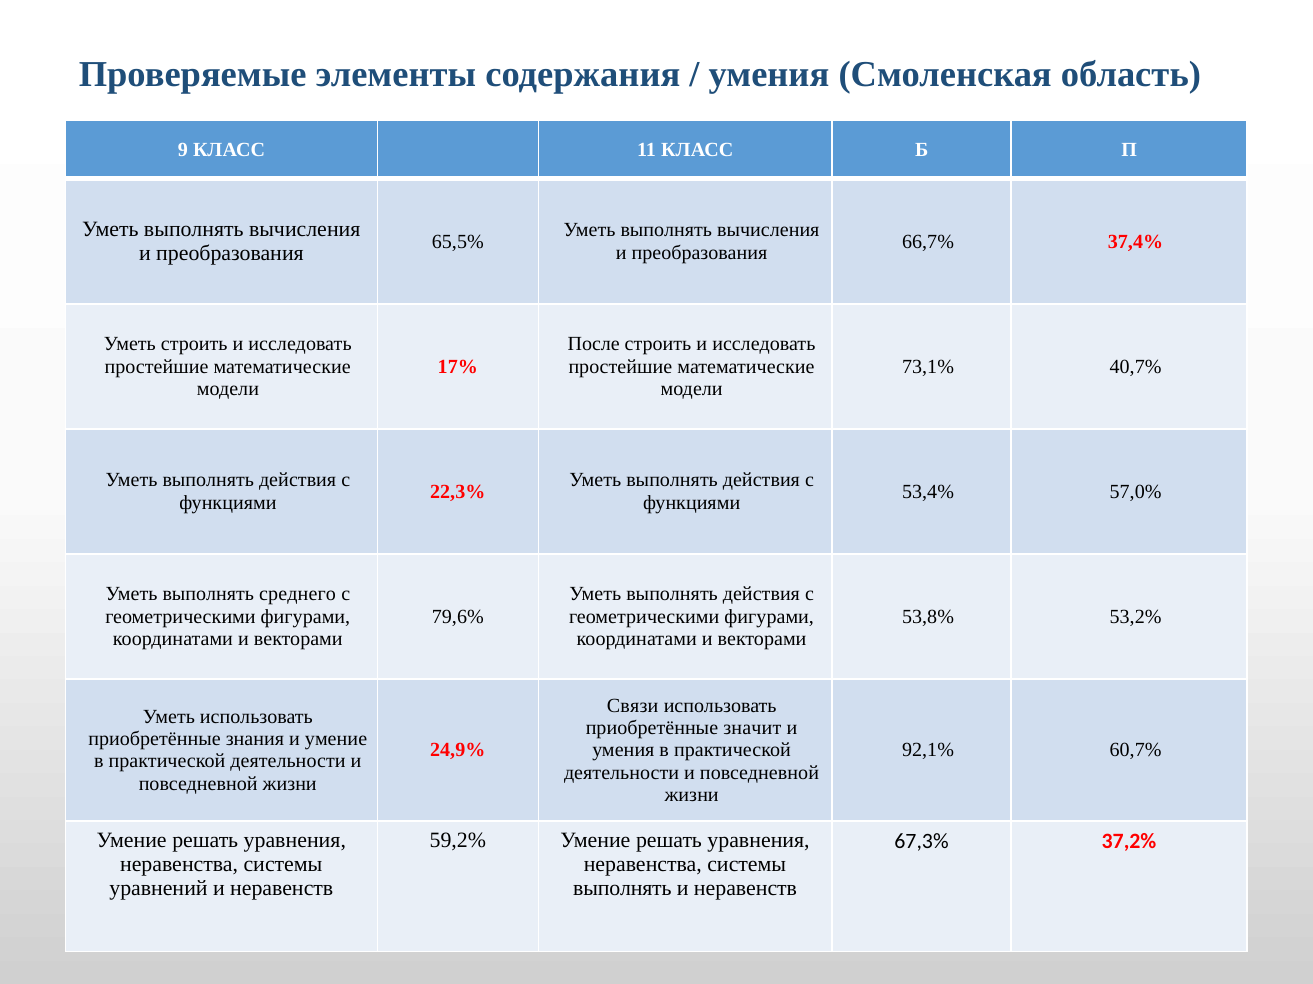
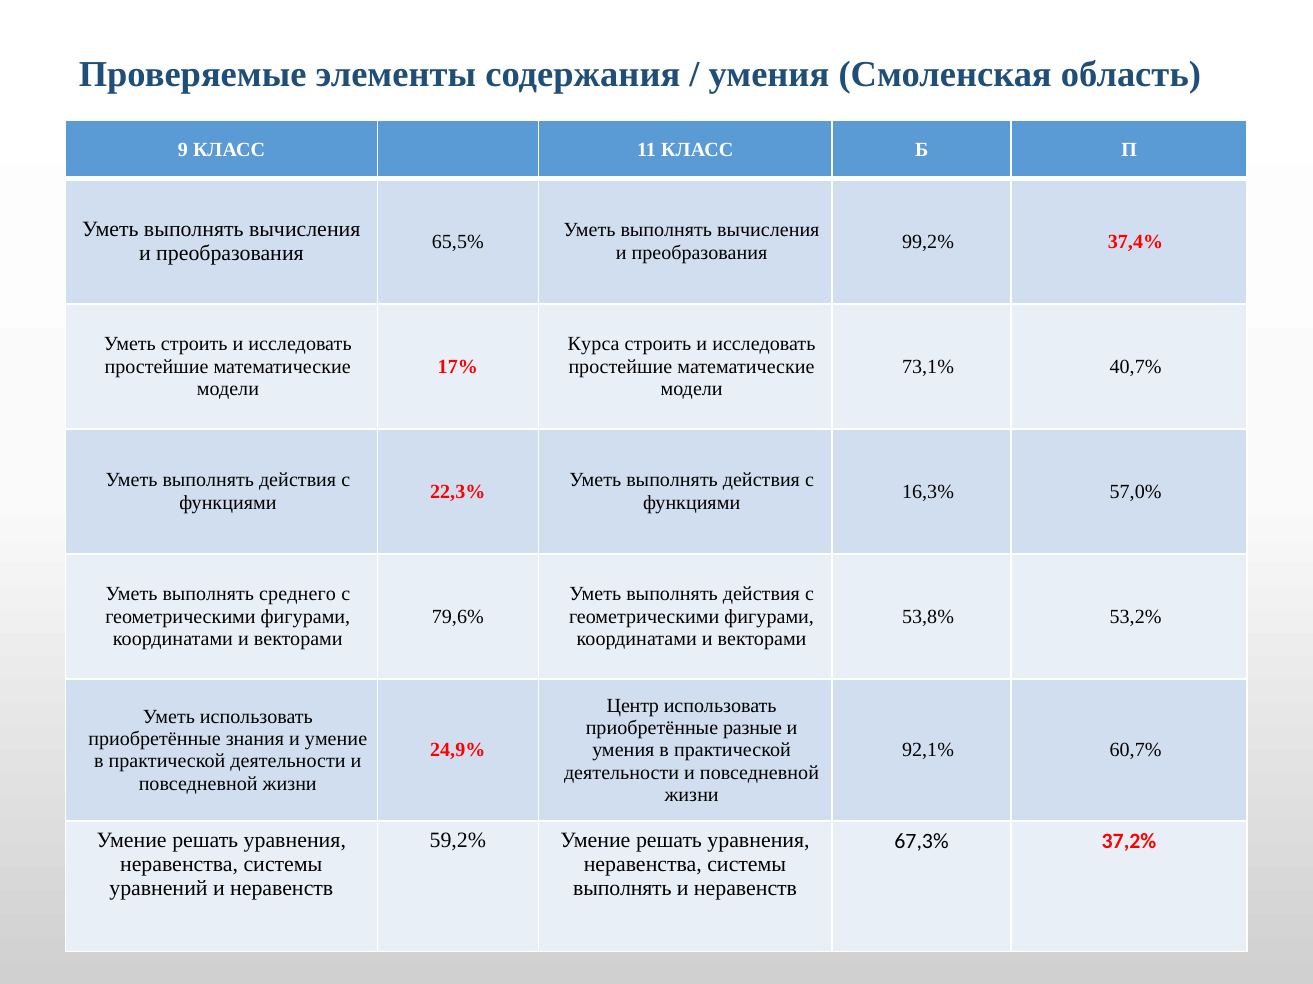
66,7%: 66,7% -> 99,2% (928, 242)
После: После -> Курса (594, 344)
53,4%: 53,4% -> 16,3% (928, 492)
Связи: Связи -> Центр (633, 706)
значит: значит -> разные (753, 728)
